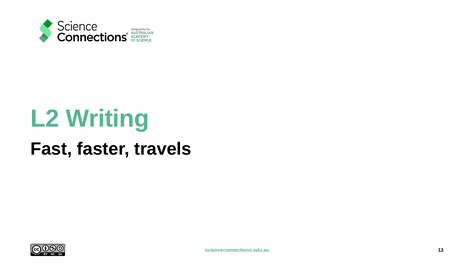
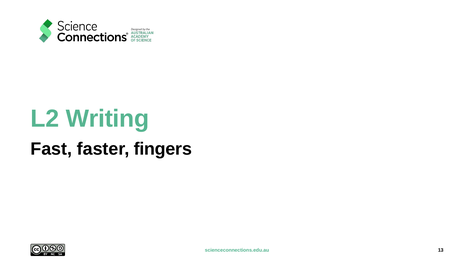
travels: travels -> fingers (163, 149)
